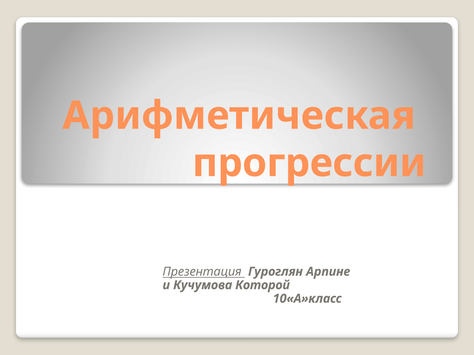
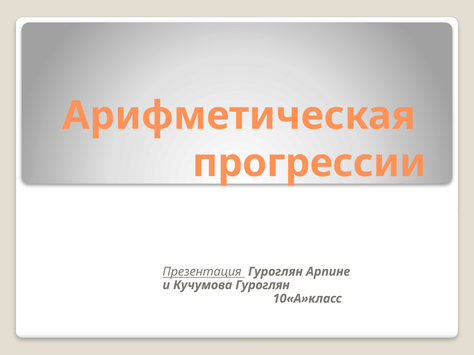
Кучумова Которой: Которой -> Гуроглян (263, 285)
